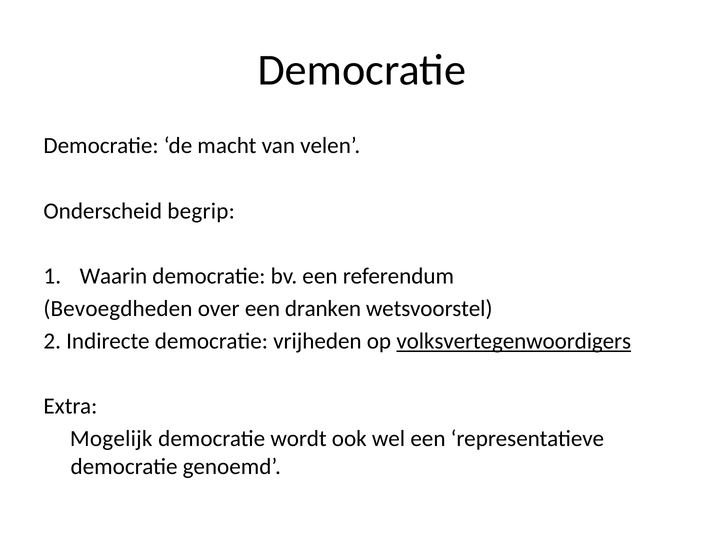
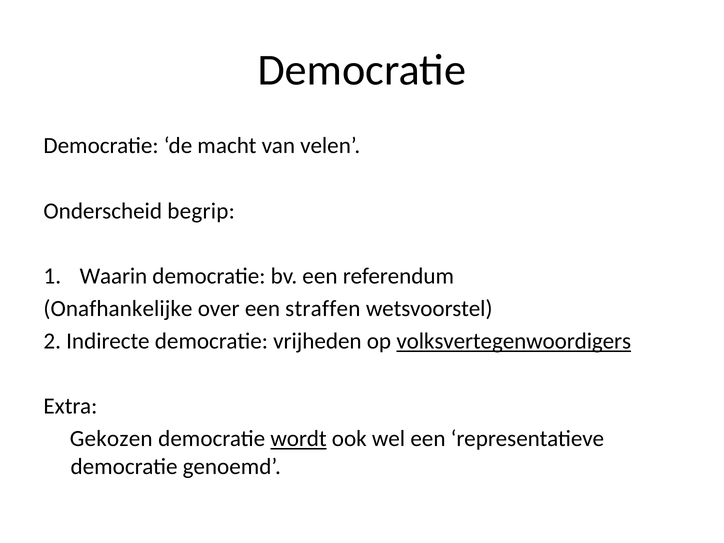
Bevoegdheden: Bevoegdheden -> Onafhankelijke (118, 309)
dranken: dranken -> straffen (323, 309)
Mogelijk: Mogelijk -> Gekozen (111, 439)
wordt underline: none -> present (299, 439)
